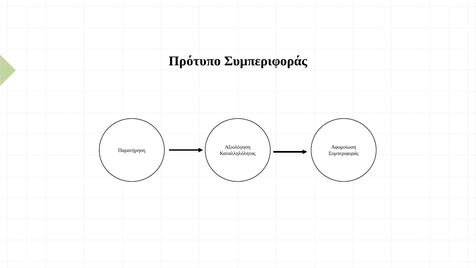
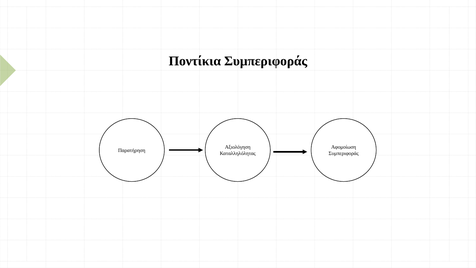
Πρότυπο: Πρότυπο -> Ποντίκια (195, 61)
